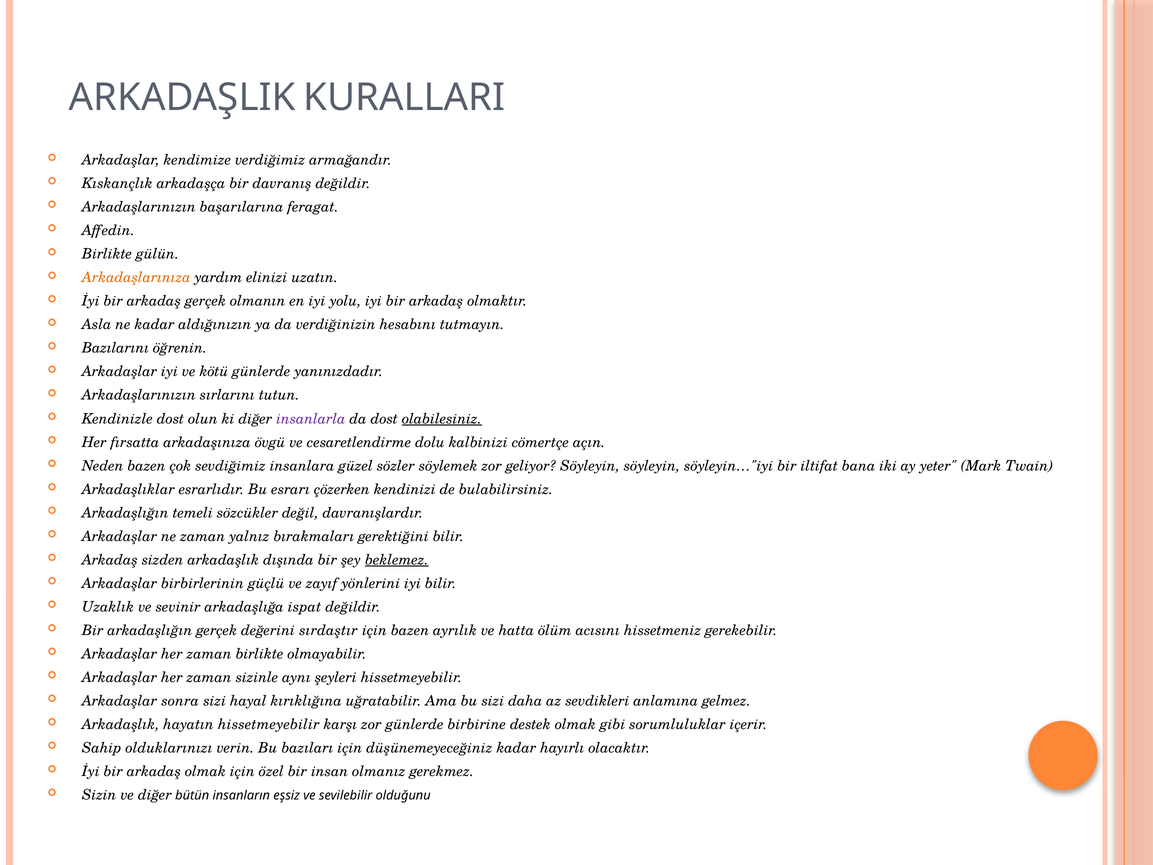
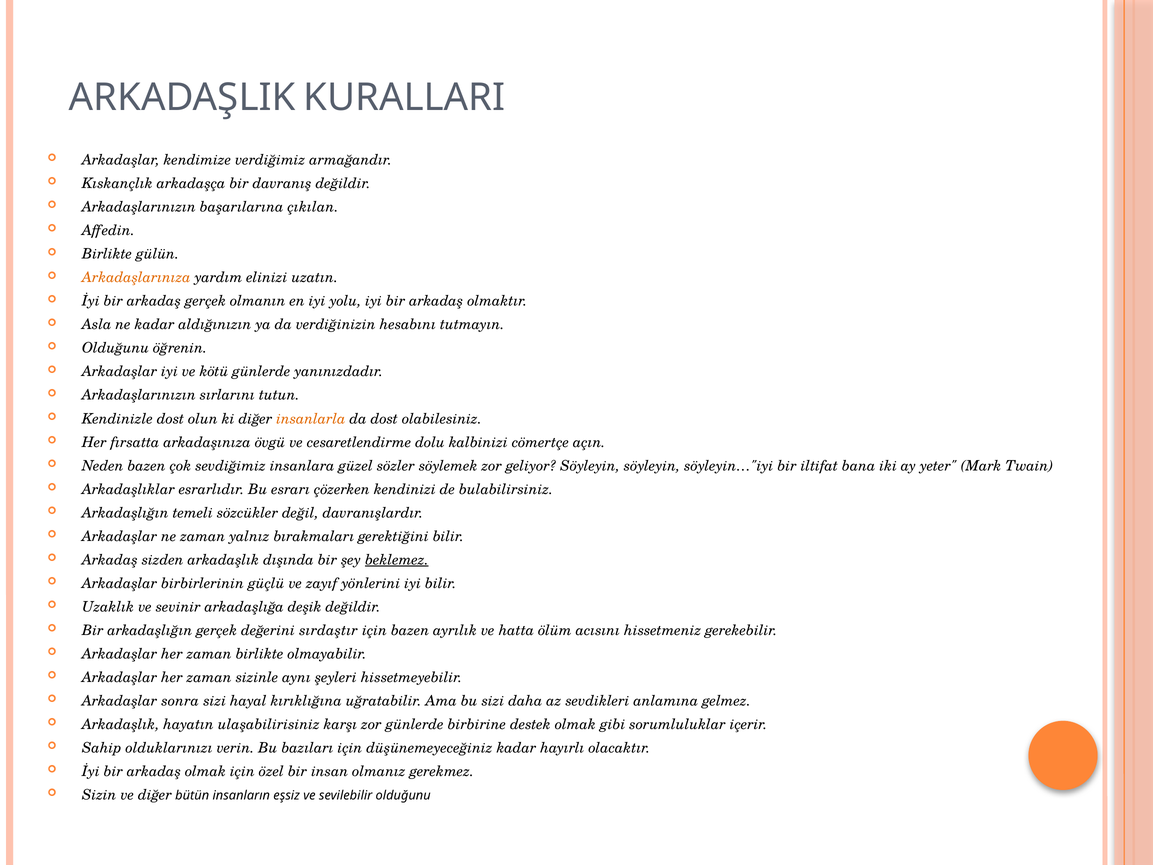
feragat: feragat -> çıkılan (313, 207)
Bazılarını: Bazılarını -> Olduğunu (116, 348)
insanlarla colour: purple -> orange (311, 419)
olabilesiniz underline: present -> none (442, 419)
ispat: ispat -> deşik (305, 607)
hayatın hissetmeyebilir: hissetmeyebilir -> ulaşabilirisiniz (269, 724)
